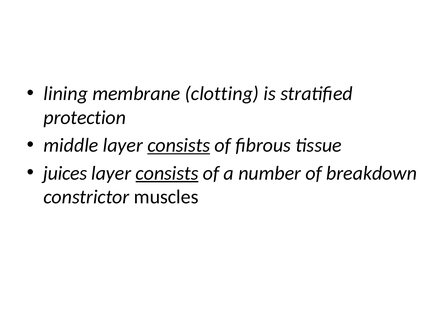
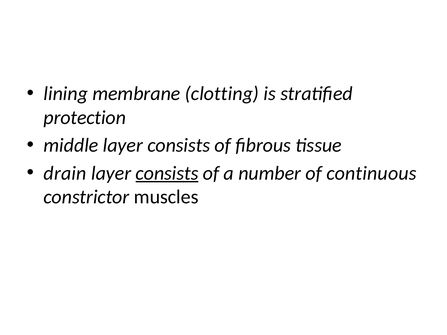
consists underline: present -> none (179, 145)
juices: juices -> drain (65, 173)
breakdown: breakdown -> continuous (372, 173)
